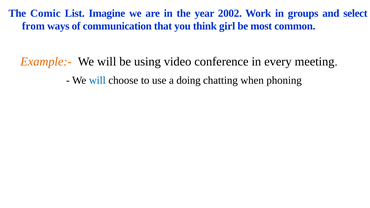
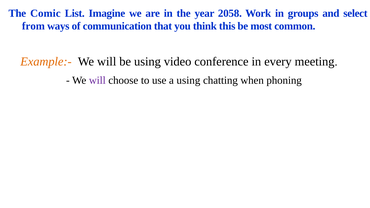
2002: 2002 -> 2058 (230, 13)
girl: girl -> this (227, 26)
will colour: blue -> purple (97, 80)
a doing: doing -> using (188, 80)
